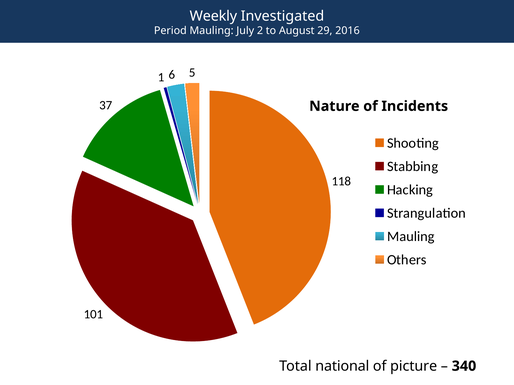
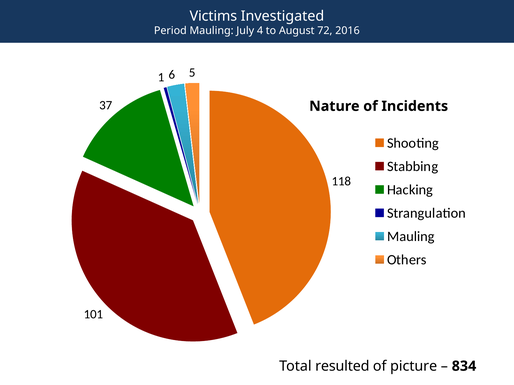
Weekly: Weekly -> Victims (213, 16)
2: 2 -> 4 (260, 31)
29: 29 -> 72 (325, 31)
national: national -> resulted (342, 367)
340: 340 -> 834 (464, 367)
